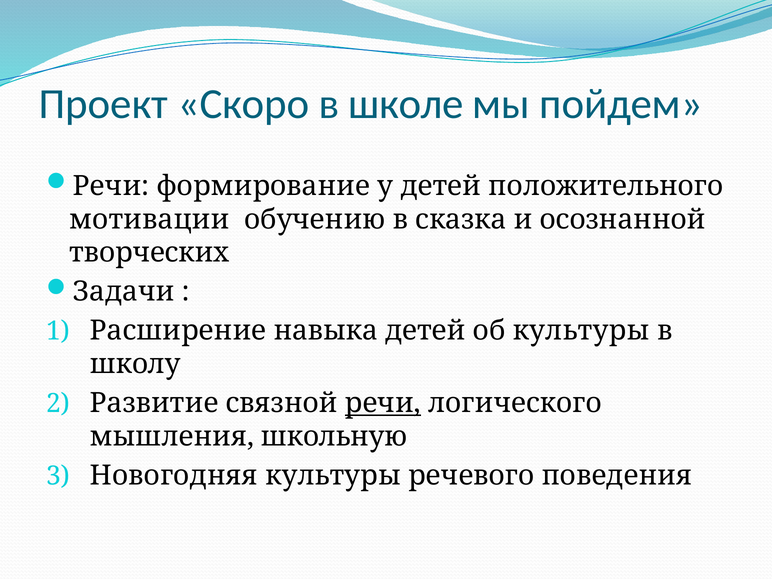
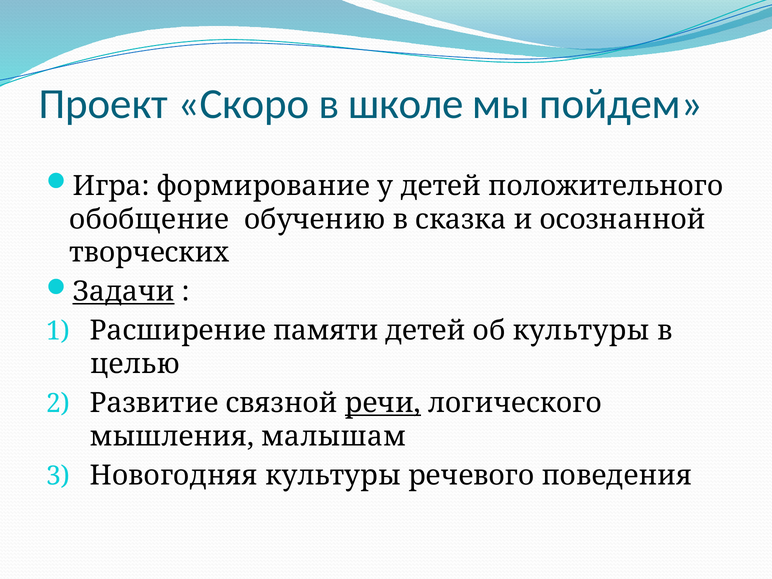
Речи: Речи -> Игра (111, 186)
мотивации: мотивации -> обобщение (149, 219)
Задачи underline: none -> present (124, 292)
навыка: навыка -> памяти (326, 331)
школу: школу -> целью (135, 364)
школьную: школьную -> малышам (334, 437)
